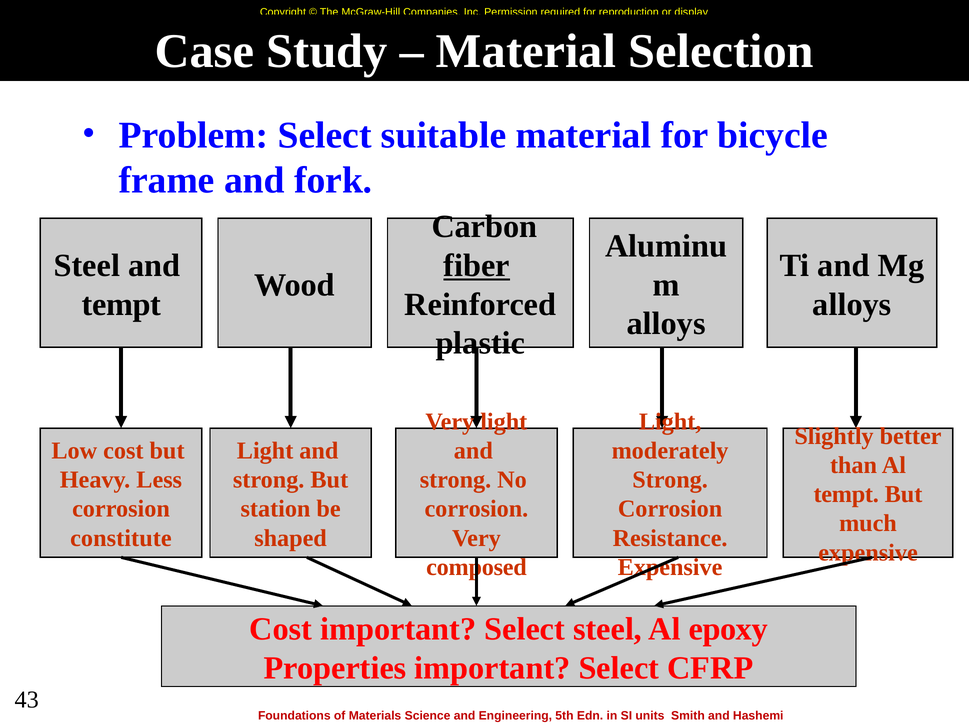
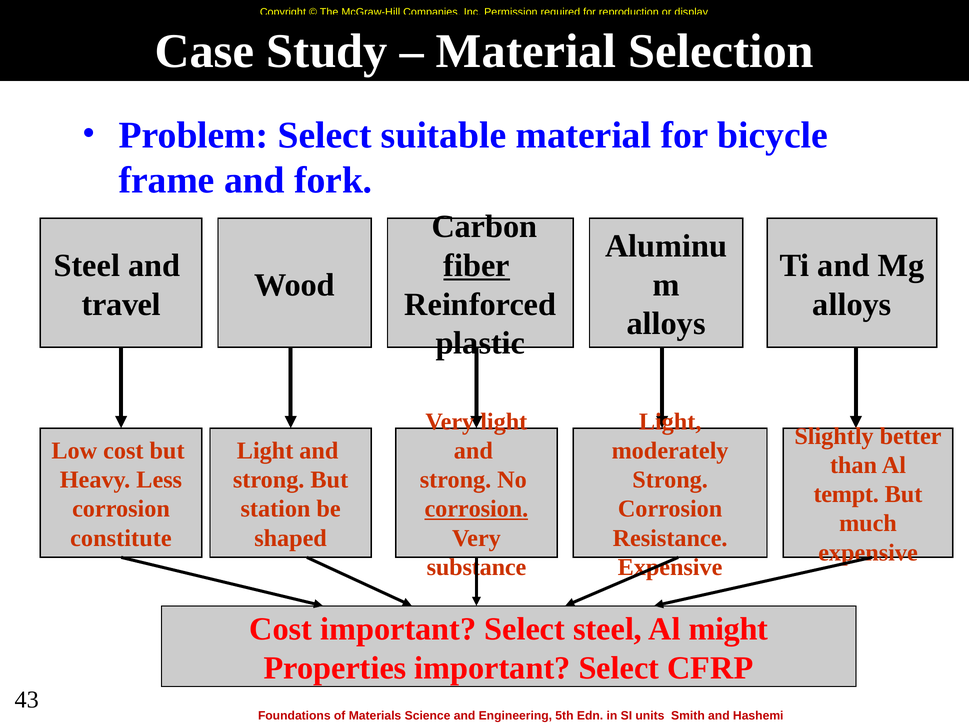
tempt: tempt -> travel (121, 304)
corrosion underline: none -> present (476, 509)
composed: composed -> substance (476, 567)
epoxy: epoxy -> might (728, 629)
